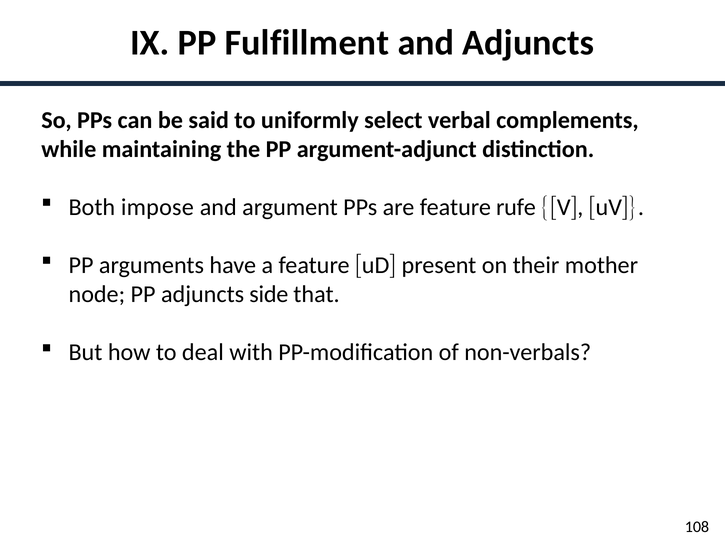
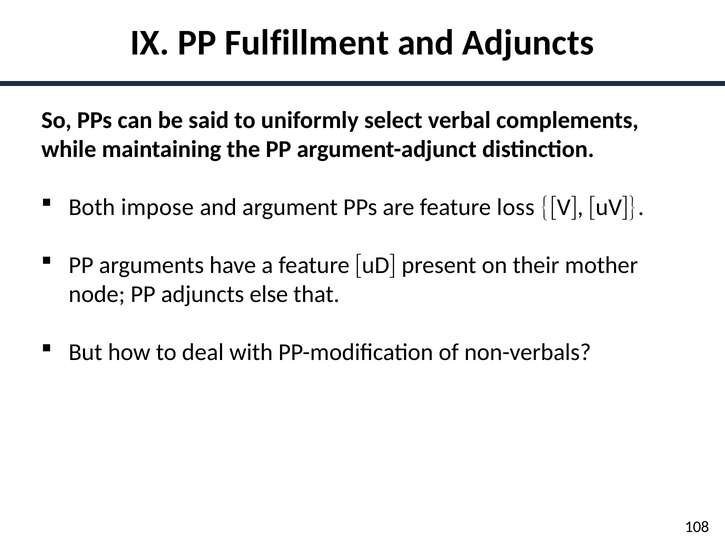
rufe: rufe -> loss (516, 207)
side: side -> else (269, 294)
